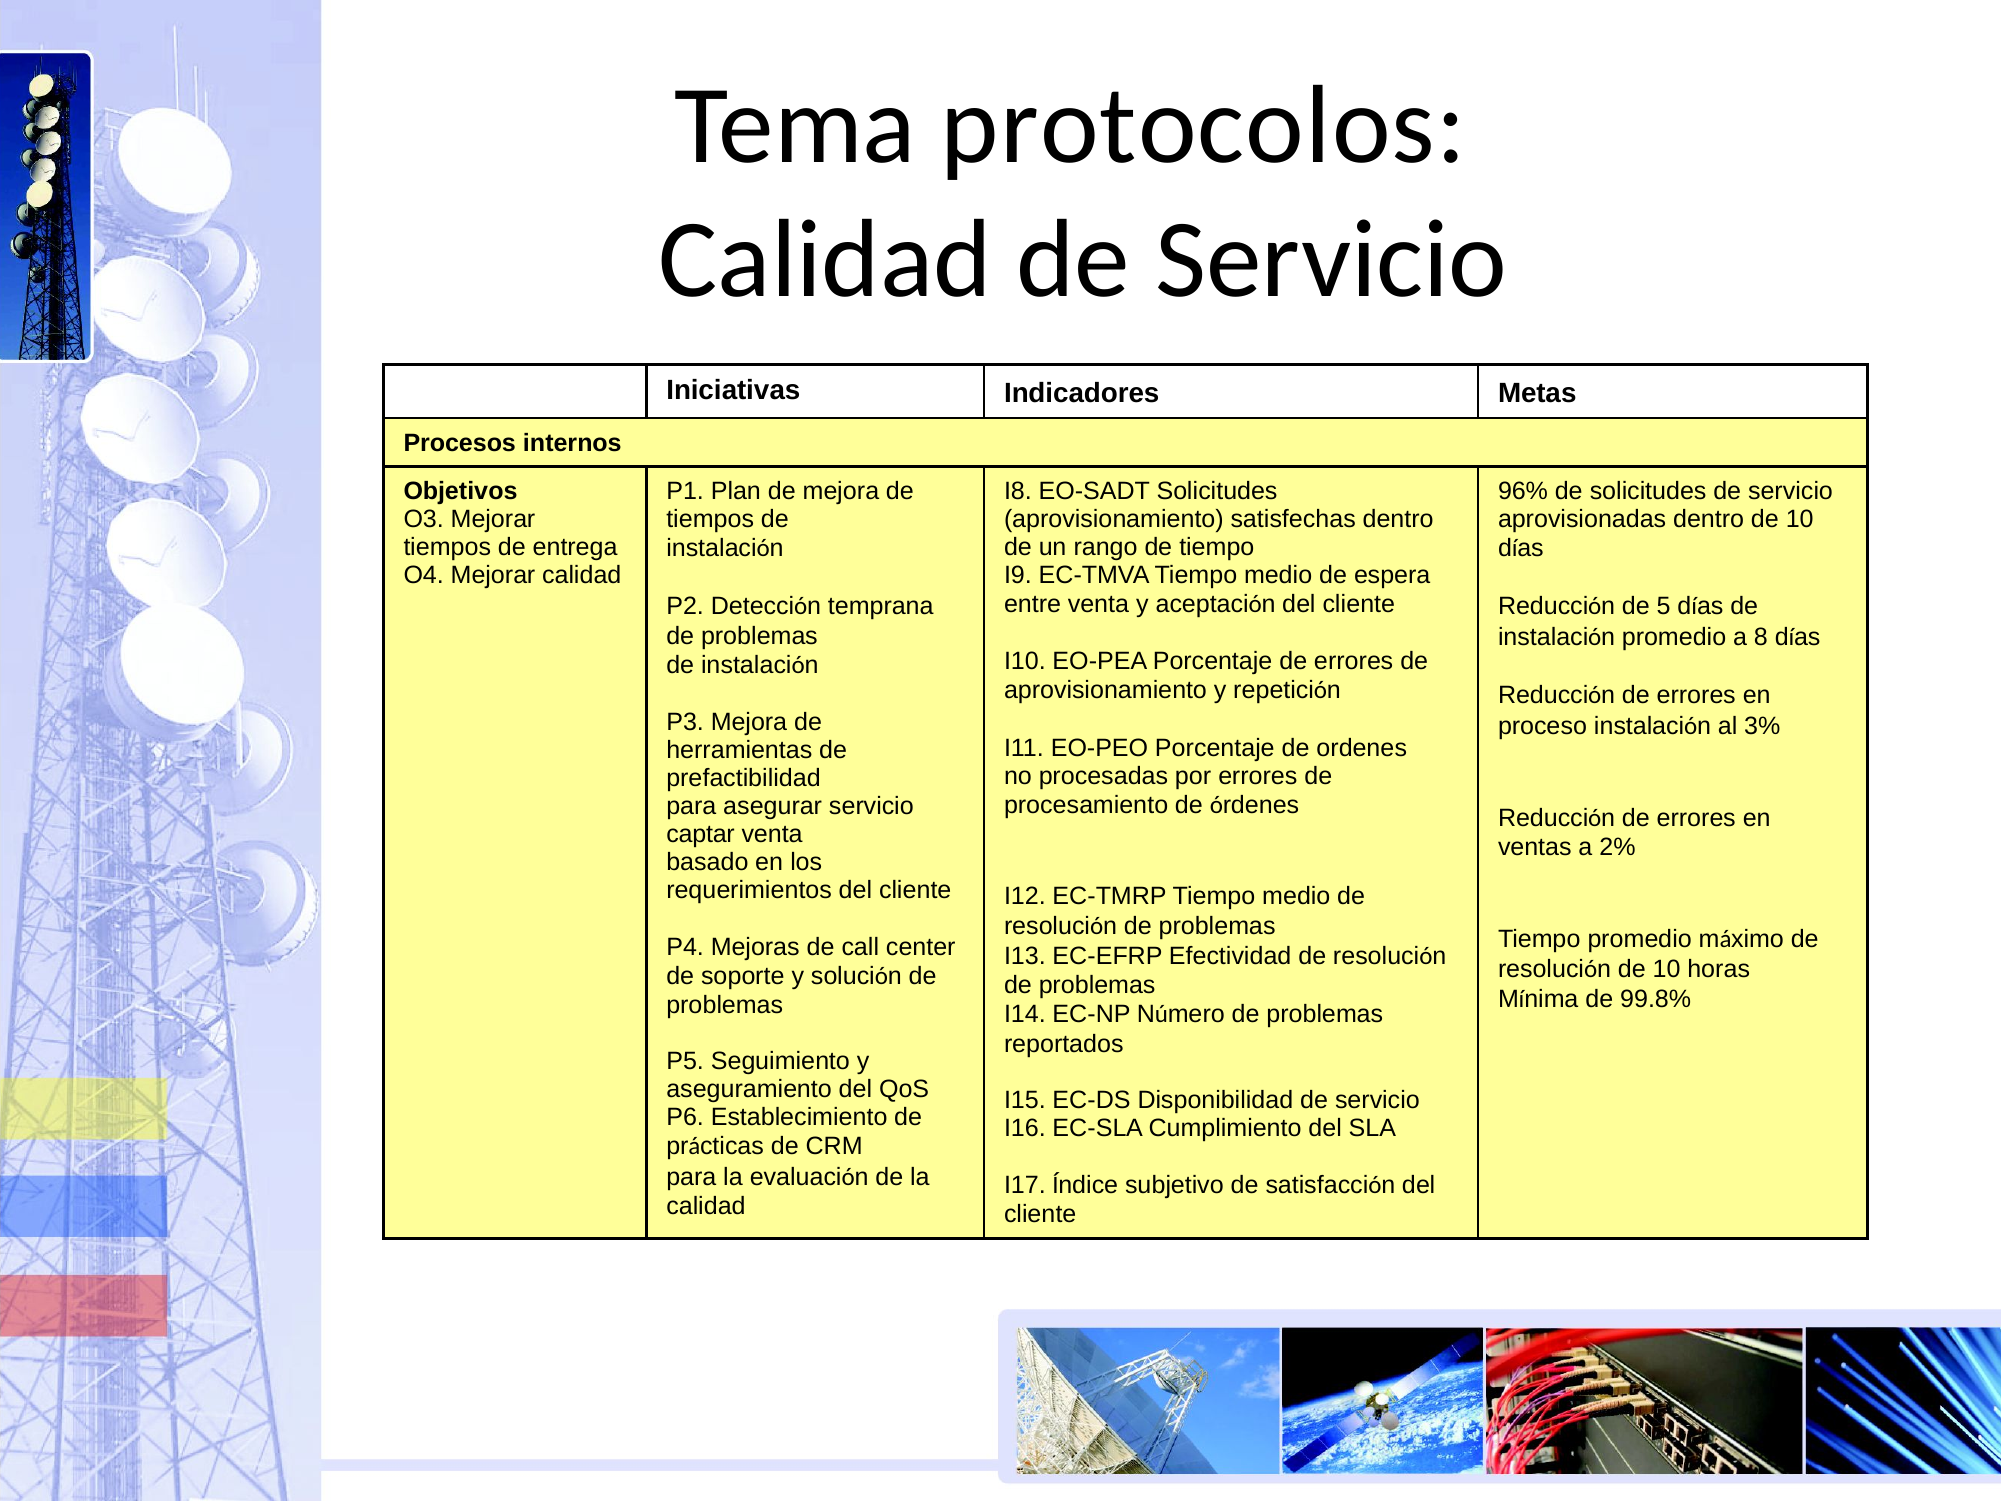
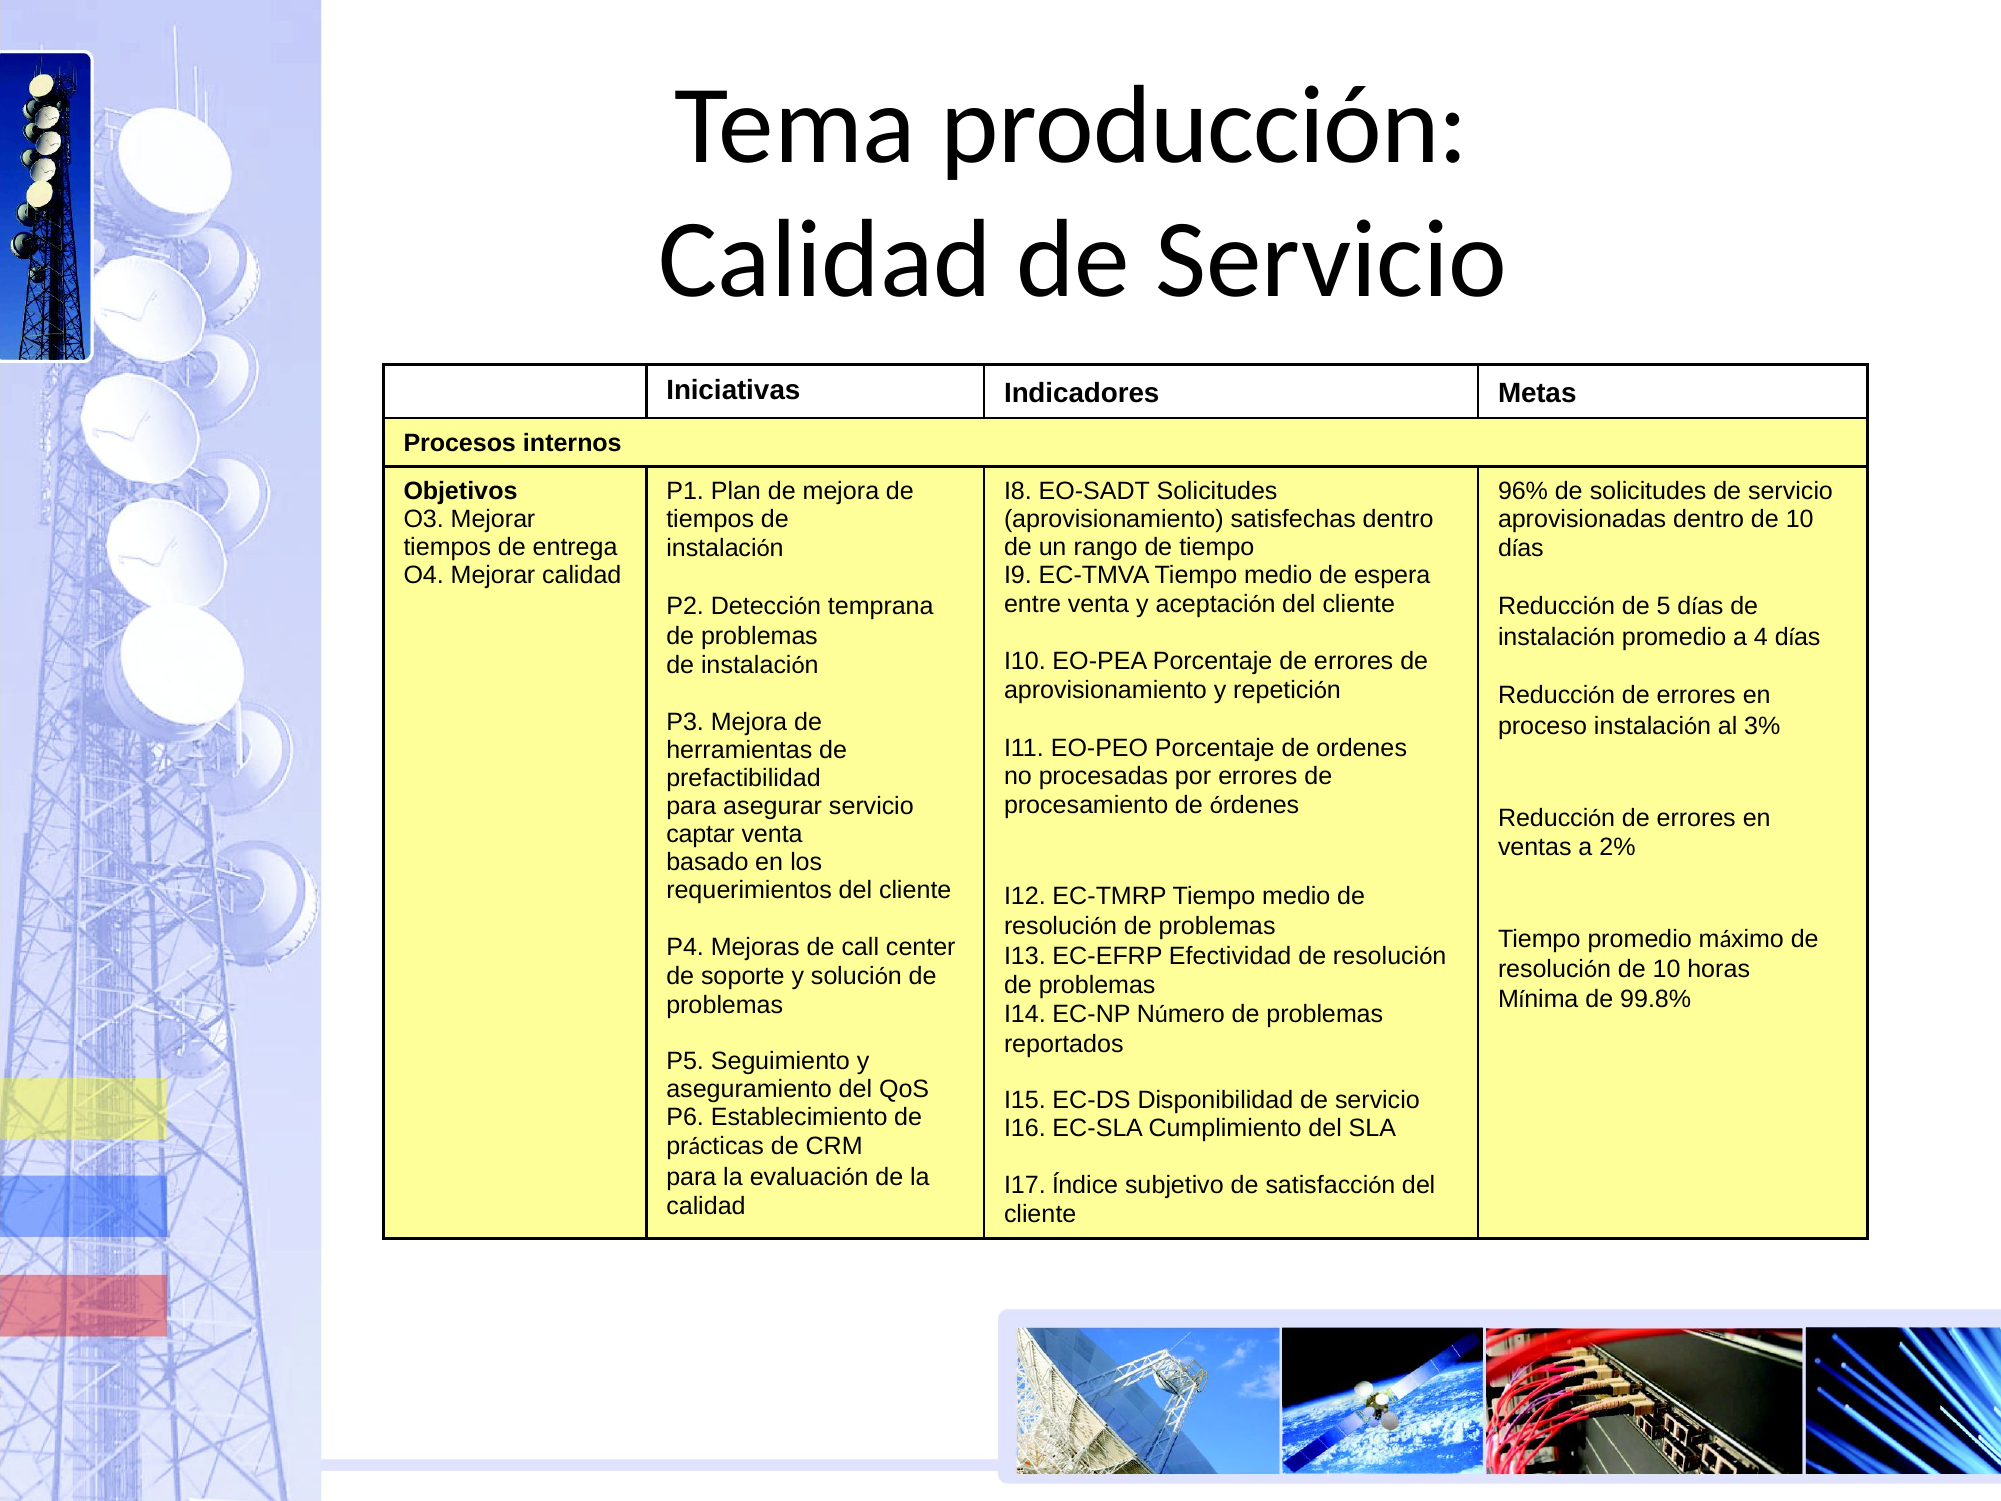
protocolos: protocolos -> producción (1205, 126)
8: 8 -> 4 (1761, 637)
